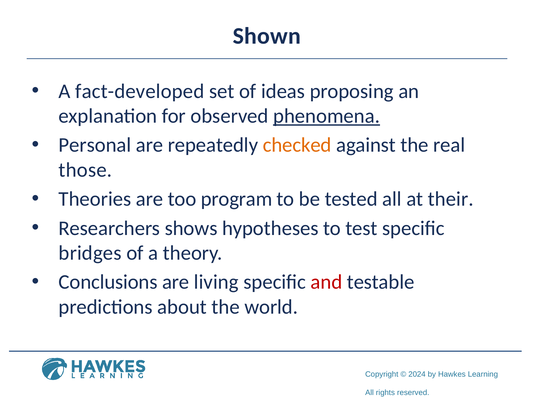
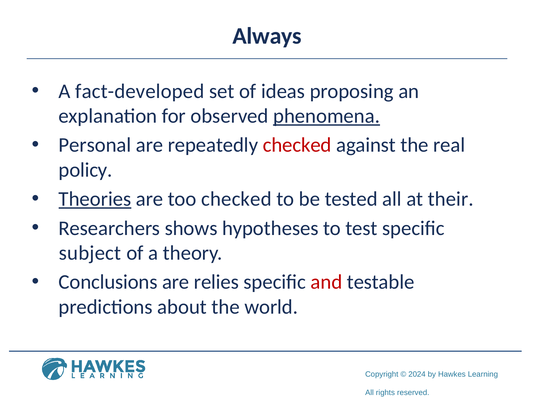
Shown: Shown -> Always (267, 36)
checked colour: orange -> red (297, 145)
those: those -> policy (86, 170)
Theories underline: none -> present (95, 199)
too program: program -> checked (236, 199)
bridges: bridges -> subject (90, 253)
living: living -> relies (216, 282)
